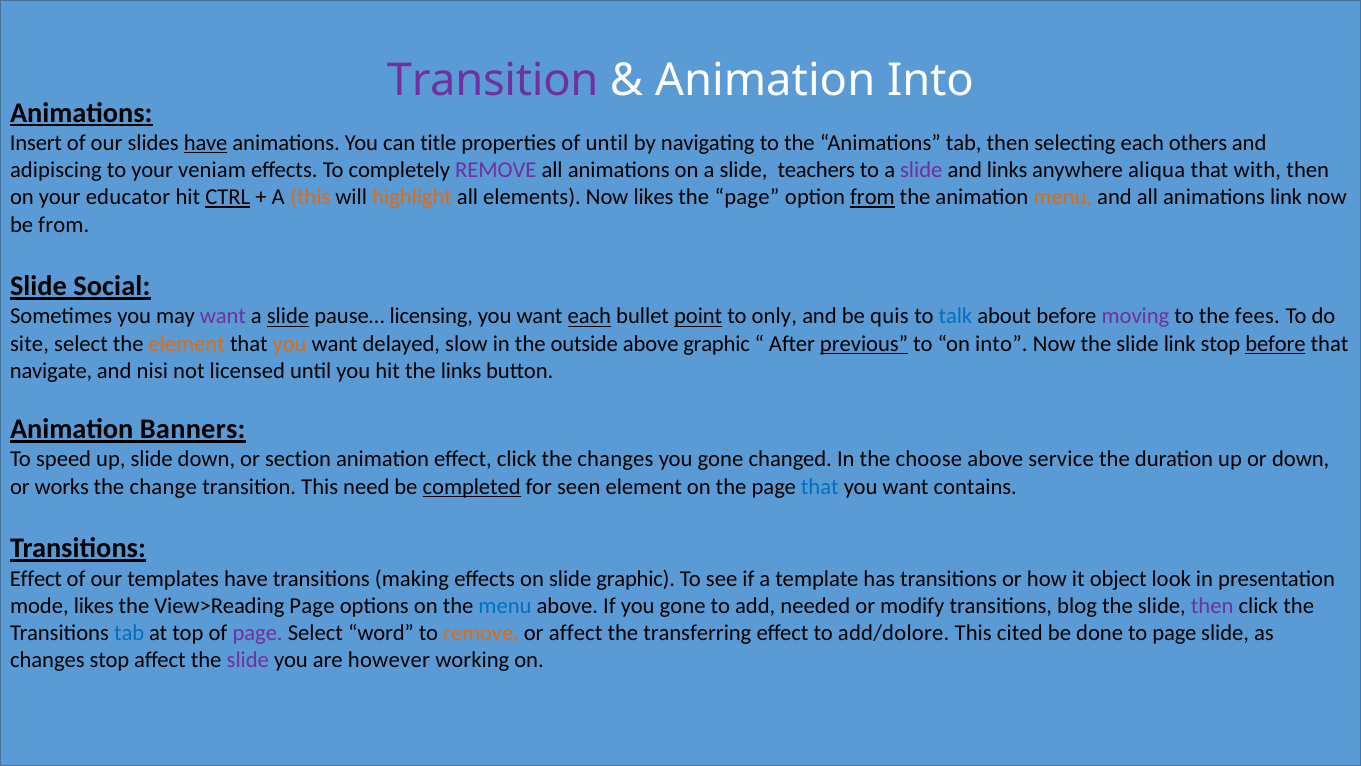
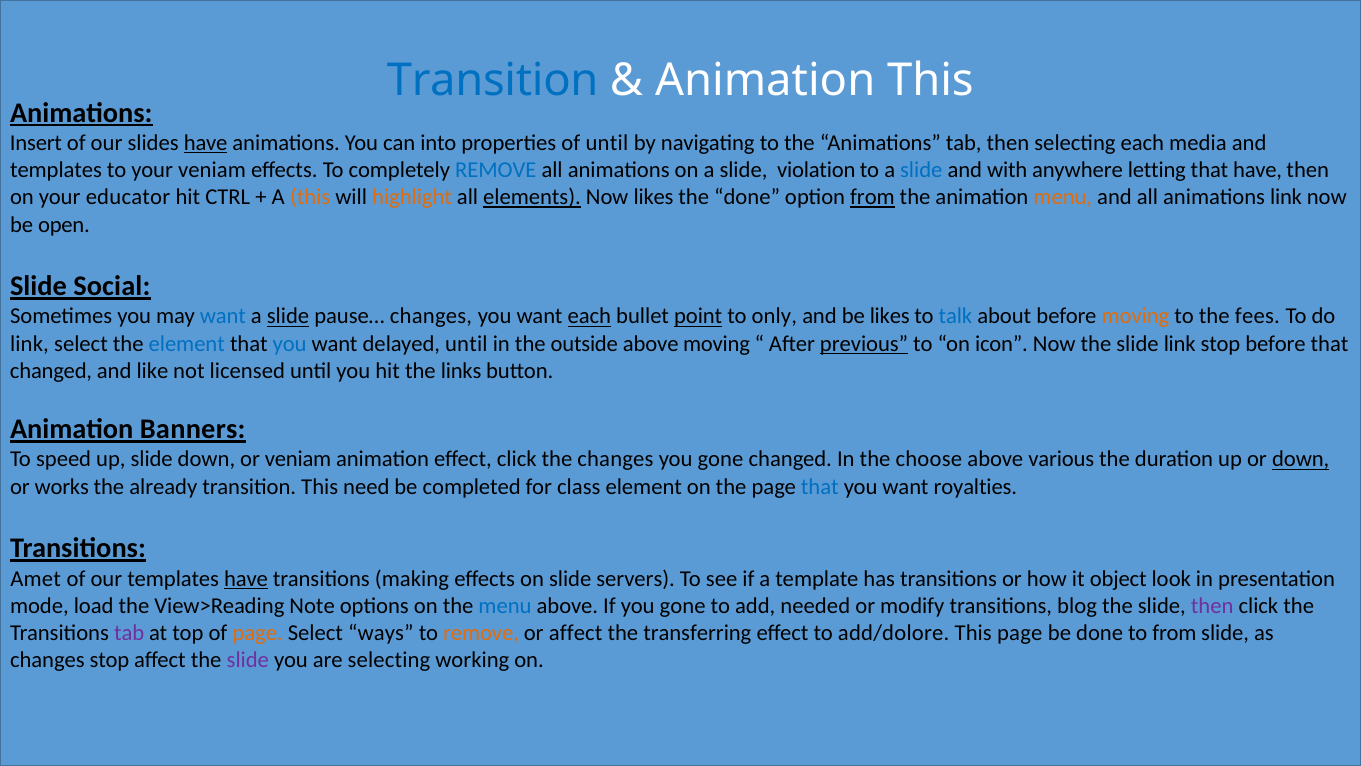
Transition colour: purple -> blue (493, 80)
Animation Into: Into -> This (930, 80)
title: title -> into (438, 143)
others: others -> media (1198, 143)
adipiscing: adipiscing -> templates (56, 170)
REMOVE colour: purple -> blue (496, 170)
teachers: teachers -> violation (816, 170)
slide colour: purple -> blue (921, 170)
and links: links -> with (1007, 170)
aliqua: aliqua -> letting (1157, 170)
that with: with -> have (1258, 170)
CTRL underline: present -> none (228, 197)
elements underline: none -> present (532, 197)
page: page -> done (747, 197)
be from: from -> open (64, 224)
want colour: purple -> blue (223, 316)
pause… licensing: licensing -> changes (431, 316)
be quis: quis -> likes (890, 316)
moving colour: purple -> orange (1136, 316)
site: site -> link (29, 344)
element colour: orange -> blue (187, 344)
you colour: orange -> blue (290, 344)
delayed slow: slow -> until (466, 344)
above graphic: graphic -> moving (717, 344)
on into: into -> icon (1002, 344)
before underline: present -> none (1276, 344)
navigate: navigate -> changed (51, 371)
nisi: nisi -> like (152, 371)
or section: section -> veniam (298, 459)
service: service -> various (1061, 459)
down underline: none -> present (1301, 459)
change: change -> already (163, 486)
completed underline: present -> none (472, 486)
seen: seen -> class (579, 486)
contains: contains -> royalties (975, 486)
Effect: Effect -> Amet (36, 578)
have underline: none -> present (246, 578)
slide graphic: graphic -> servers (636, 578)
mode likes: likes -> load (94, 605)
View>Reading Page: Page -> Note (312, 605)
tab colour: blue -> purple (129, 633)
page colour: purple -> orange (258, 633)
word: word -> ways (381, 633)
This cited: cited -> page (1020, 633)
to page: page -> from (1174, 633)
are however: however -> selecting (389, 660)
